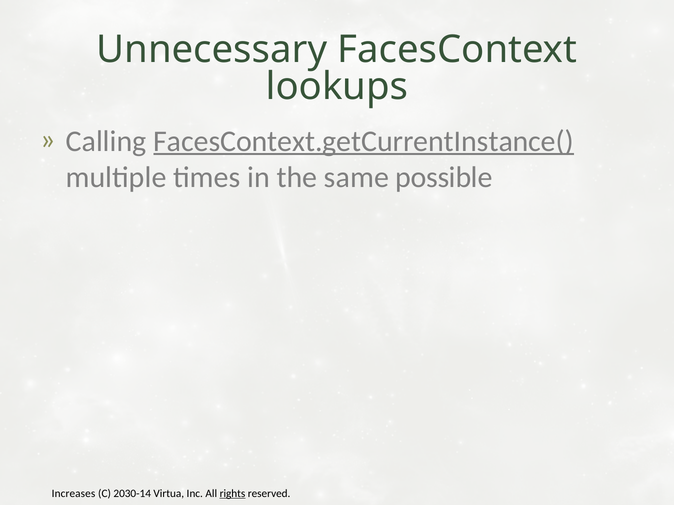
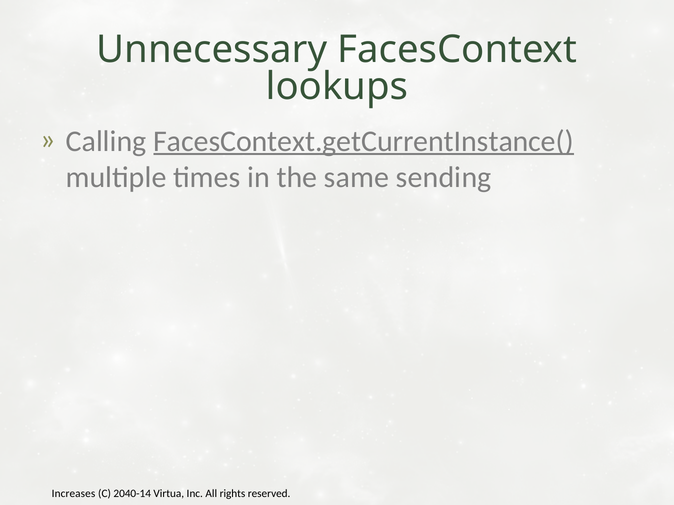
possible: possible -> sending (444, 177)
2030-14: 2030-14 -> 2040-14 (132, 494)
rights underline: present -> none (233, 494)
